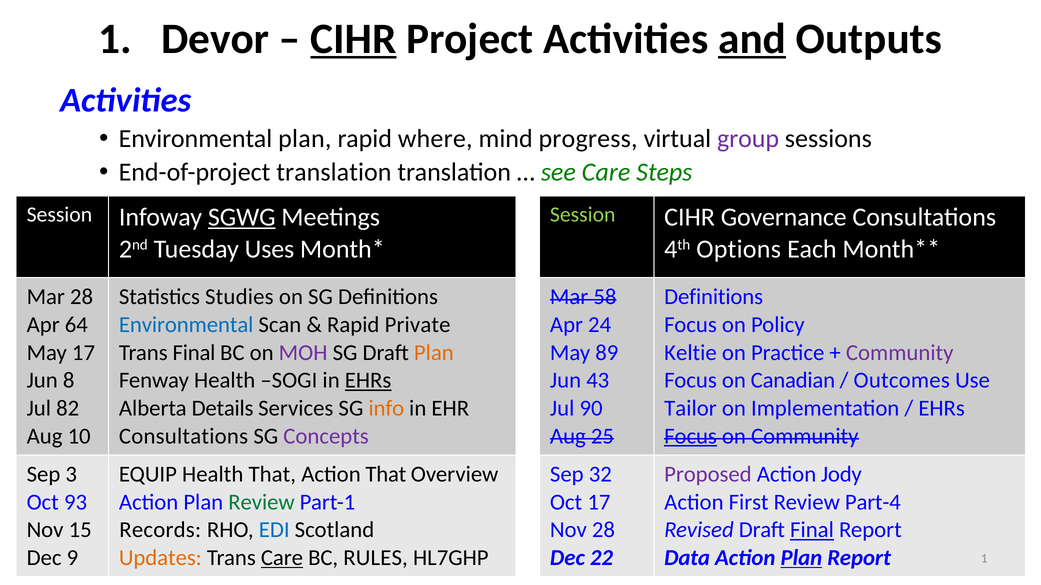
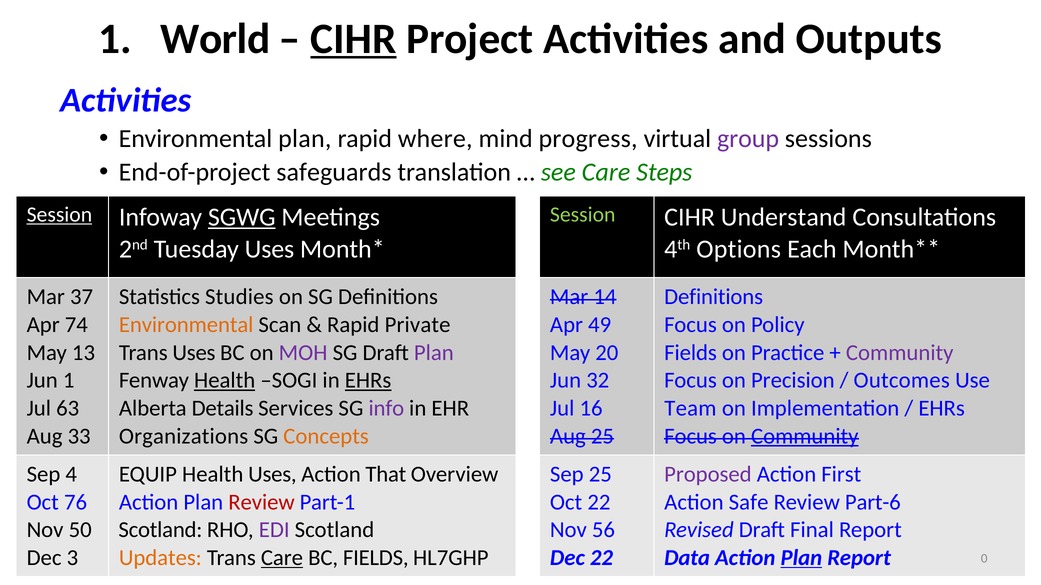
Devor: Devor -> World (215, 39)
and underline: present -> none (752, 39)
End-of-project translation: translation -> safeguards (334, 172)
Session underline: none -> present (59, 215)
Governance: Governance -> Understand (784, 217)
Mar 28: 28 -> 37 (82, 297)
58: 58 -> 14 (605, 297)
64: 64 -> 74 (76, 325)
Environmental colour: blue -> orange (186, 325)
24: 24 -> 49 (600, 325)
May 17: 17 -> 13 (83, 353)
Trans Final: Final -> Uses (194, 353)
Plan colour: orange -> purple (434, 353)
89: 89 -> 20 (607, 353)
Keltie: Keltie -> Fields (691, 353)
Jun 8: 8 -> 1 (69, 381)
Health underline: none -> present (225, 381)
43: 43 -> 32 (598, 381)
Canadian: Canadian -> Precision (793, 381)
82: 82 -> 63 (68, 409)
info colour: orange -> purple (386, 409)
90: 90 -> 16 (591, 409)
Tailor: Tailor -> Team (690, 409)
10: 10 -> 33 (79, 436)
Consultations: Consultations -> Organizations (184, 436)
Concepts colour: purple -> orange (326, 436)
Focus underline: present -> none (691, 436)
Community underline: none -> present (805, 436)
3: 3 -> 4 (71, 475)
Health That: That -> Uses (272, 475)
Sep 32: 32 -> 25 (600, 475)
Jody: Jody -> First (841, 475)
93: 93 -> 76 (76, 503)
Review colour: green -> red (262, 503)
Oct 17: 17 -> 22 (599, 503)
First: First -> Safe (749, 503)
Part-4: Part-4 -> Part-6 (873, 503)
15: 15 -> 50 (80, 530)
Records: Records -> Scotland (160, 530)
EDI colour: blue -> purple (274, 530)
Nov 28: 28 -> 56 (604, 530)
Final underline: present -> none (812, 530)
9: 9 -> 3 (72, 558)
BC RULES: RULES -> FIELDS (376, 558)
Report 1: 1 -> 0 (984, 559)
